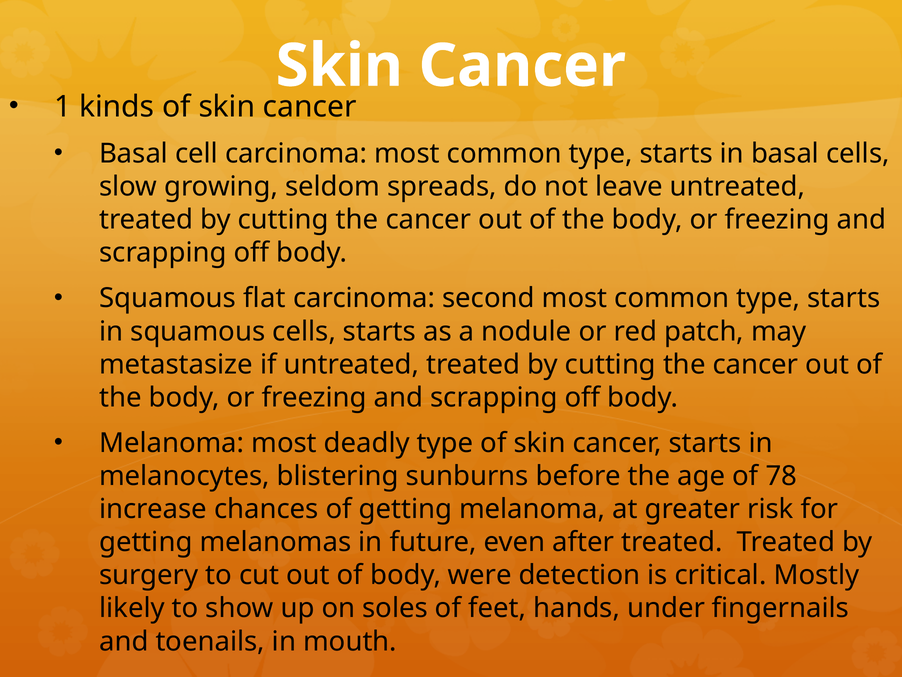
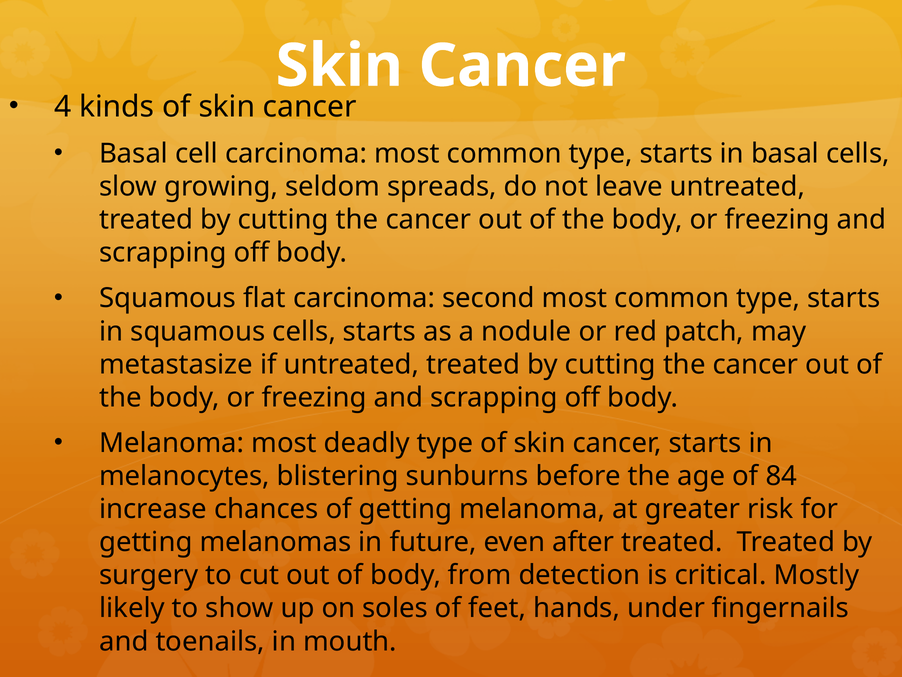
1: 1 -> 4 (63, 107)
78: 78 -> 84 (781, 476)
were: were -> from (480, 575)
